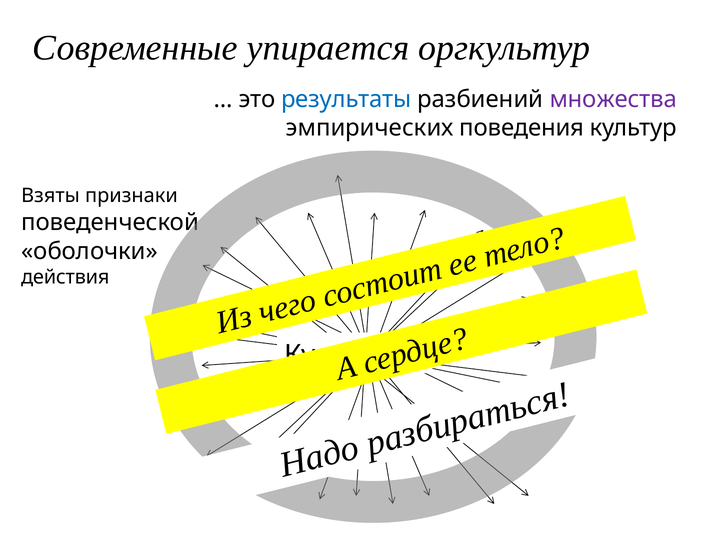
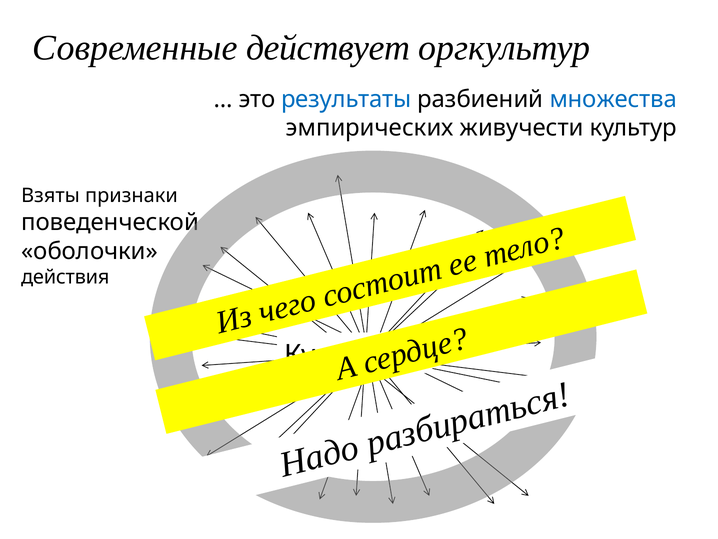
упирается: упирается -> действует (328, 48)
множества colour: purple -> blue (613, 99)
поведения: поведения -> живучести (522, 128)
